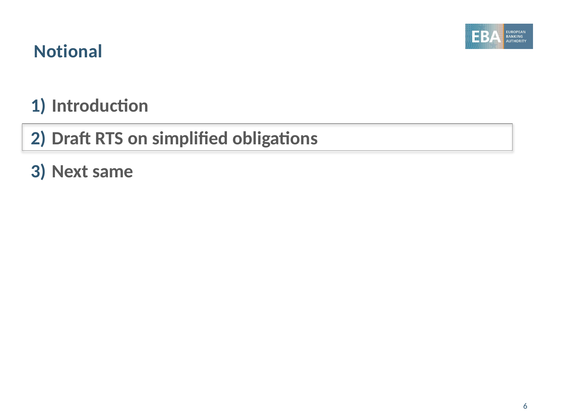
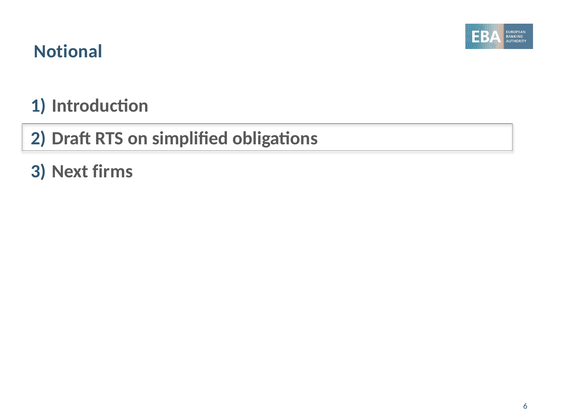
same: same -> firms (113, 171)
